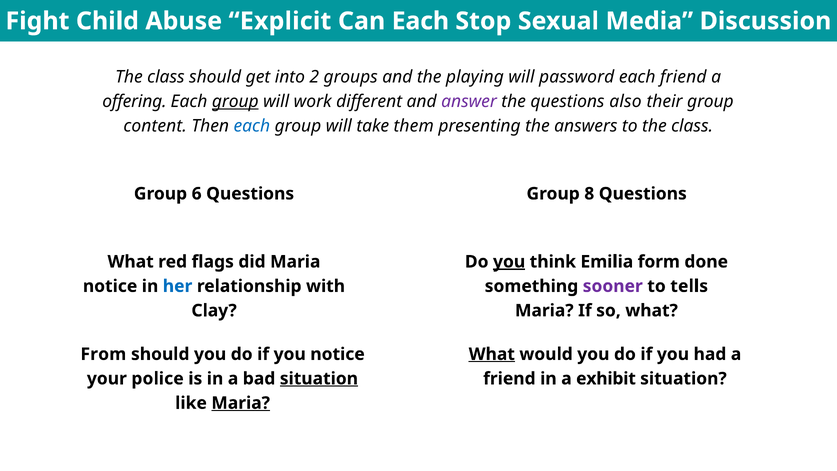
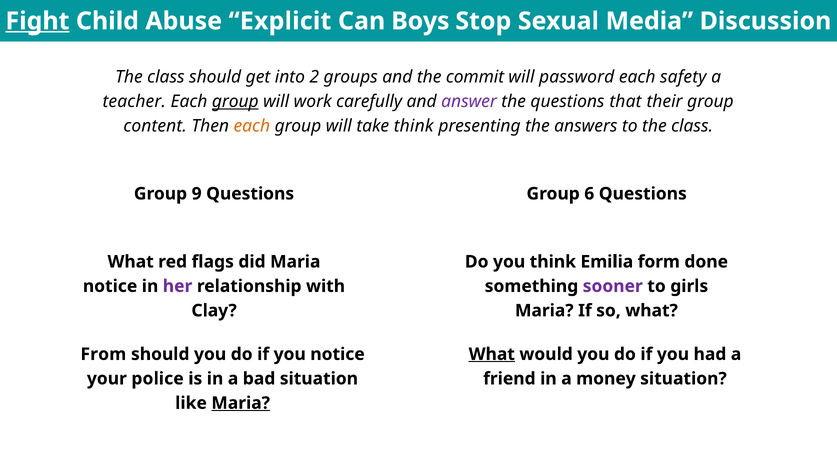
Fight underline: none -> present (37, 21)
Can Each: Each -> Boys (420, 21)
playing: playing -> commit (475, 77)
each friend: friend -> safety (683, 77)
offering: offering -> teacher (134, 101)
different: different -> carefully (369, 101)
also: also -> that (625, 101)
each colour: blue -> orange (252, 126)
take them: them -> think (414, 126)
6: 6 -> 9 (197, 194)
8: 8 -> 6 (589, 194)
you underline: present -> none (509, 262)
her colour: blue -> purple (178, 286)
tells: tells -> girls (689, 286)
situation underline: present -> none (319, 378)
exhibit: exhibit -> money (606, 378)
